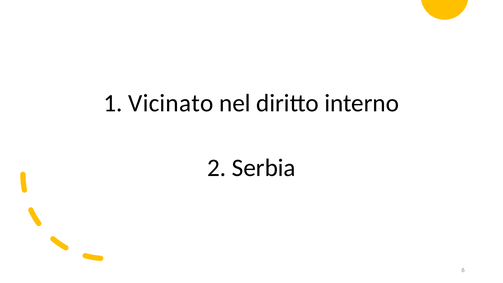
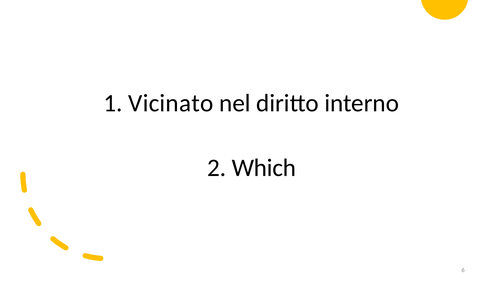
Serbia: Serbia -> Which (264, 168)
